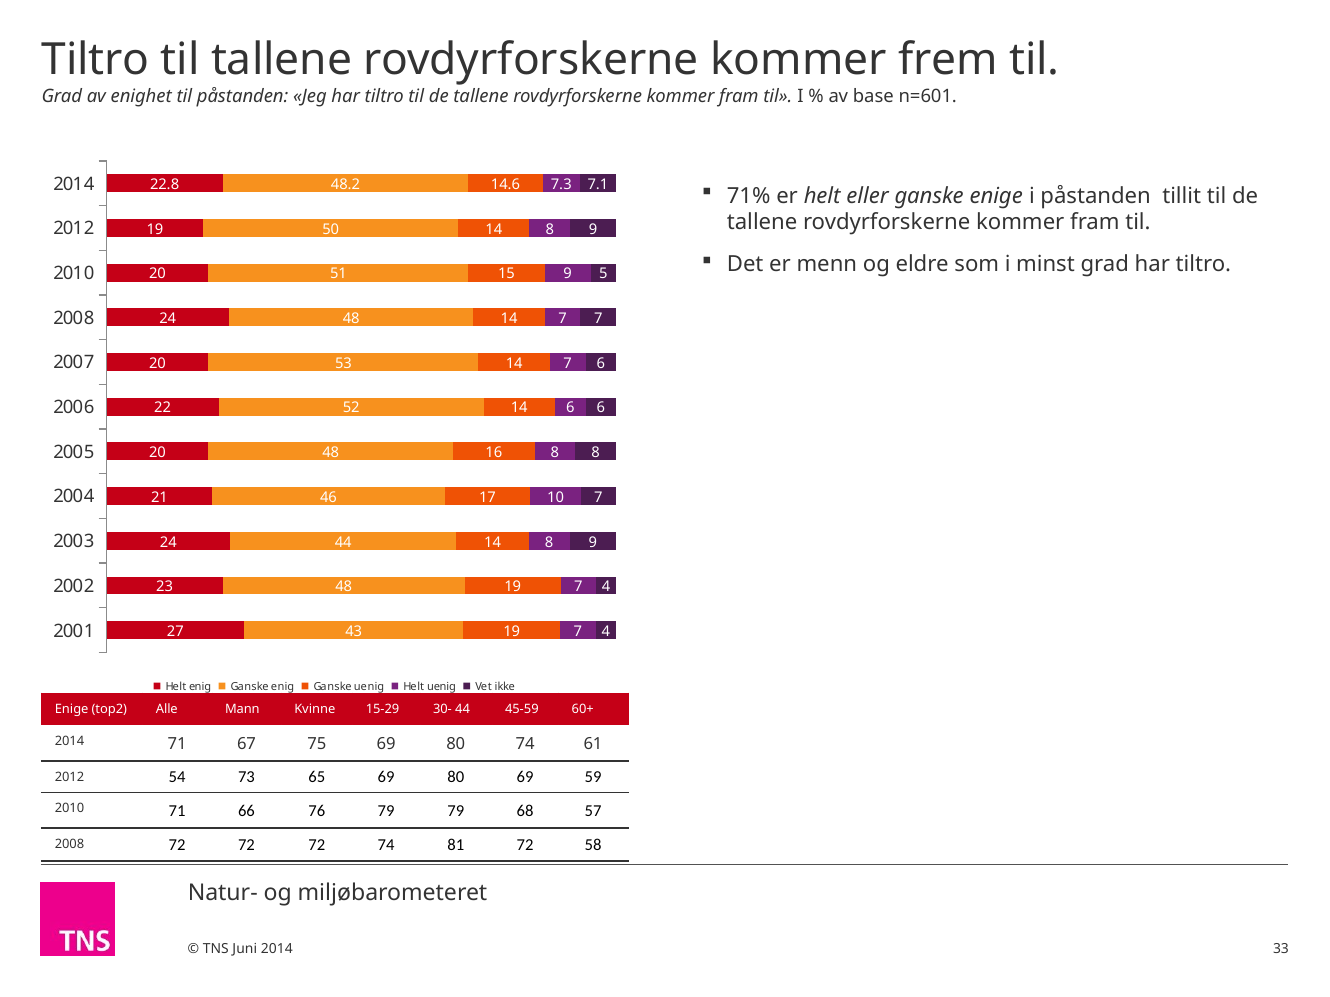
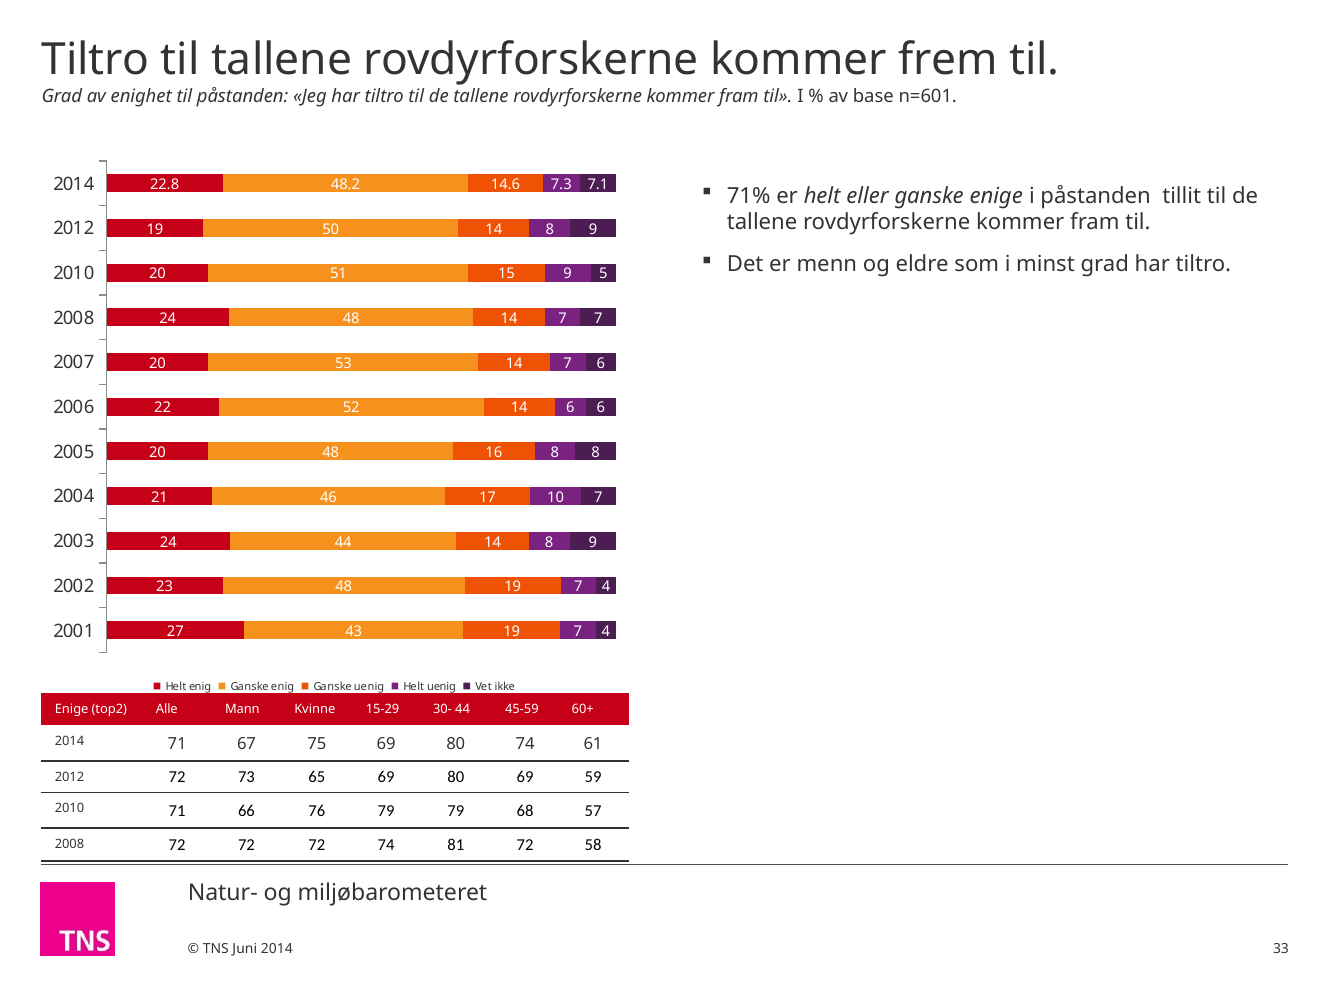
2012 54: 54 -> 72 (177, 778)
